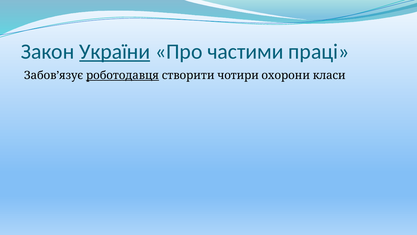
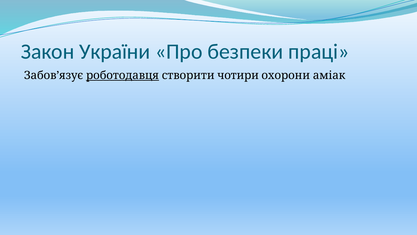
України underline: present -> none (115, 52)
частими: частими -> безпеки (245, 52)
класи: класи -> аміак (329, 75)
